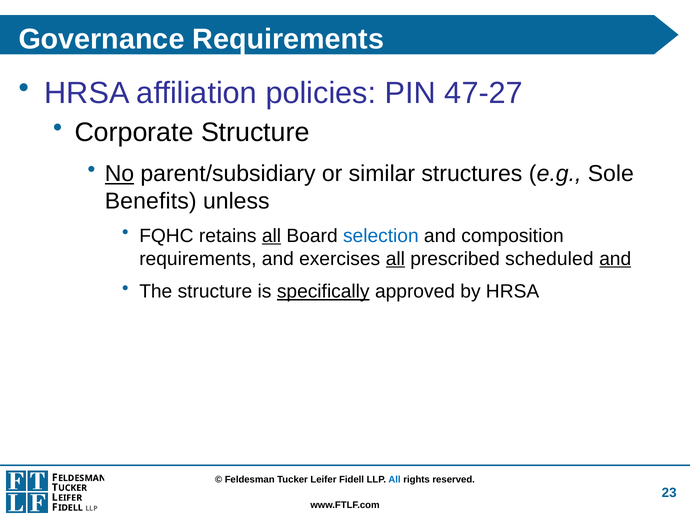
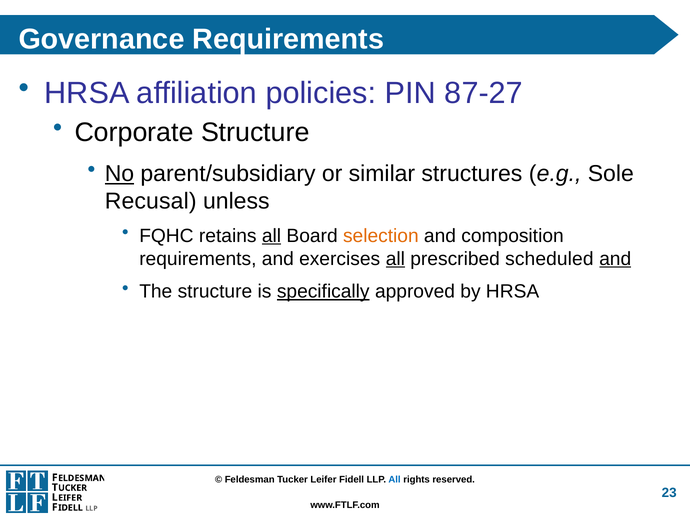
47-27: 47-27 -> 87-27 (484, 93)
Benefits: Benefits -> Recusal (151, 201)
selection colour: blue -> orange (381, 236)
